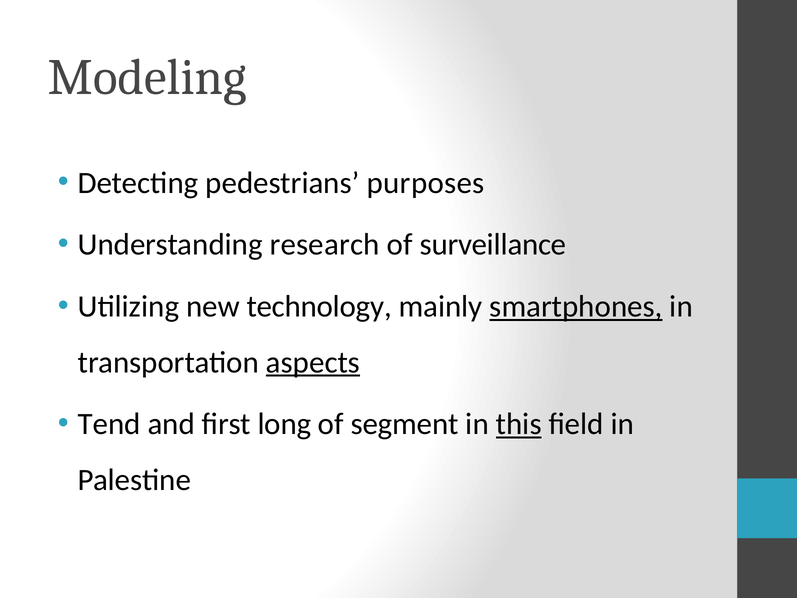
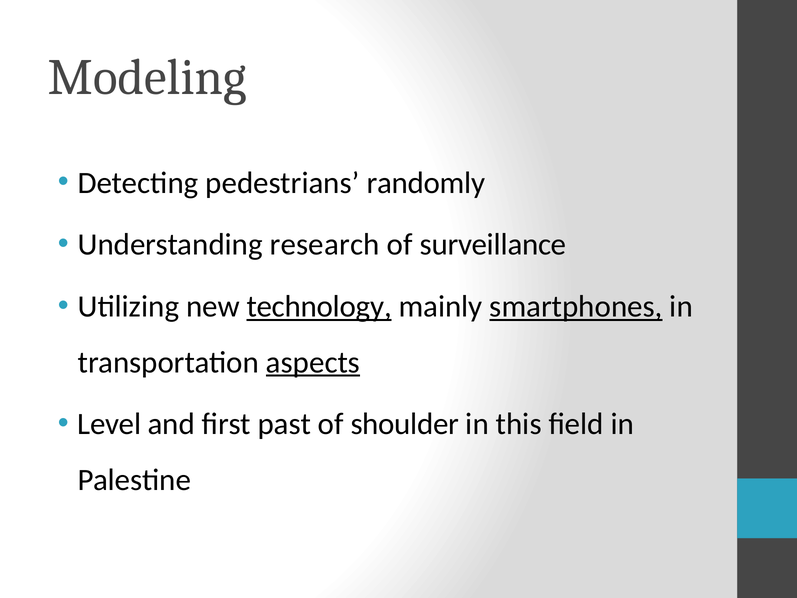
purposes: purposes -> randomly (426, 183)
technology underline: none -> present (319, 306)
Tend: Tend -> Level (109, 424)
long: long -> past (284, 424)
segment: segment -> shoulder (405, 424)
this underline: present -> none (519, 424)
